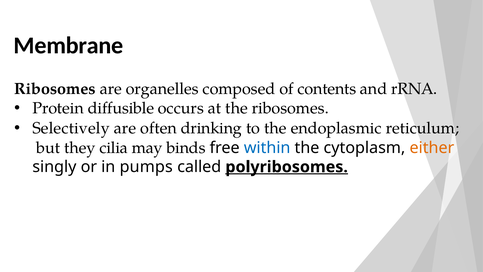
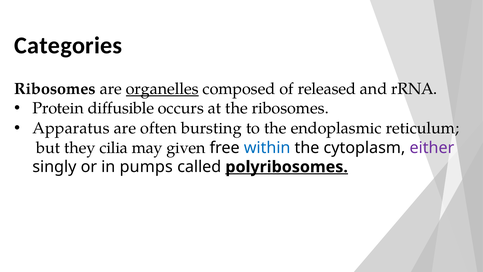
Membrane: Membrane -> Categories (68, 45)
organelles underline: none -> present (162, 89)
contents: contents -> released (327, 89)
Selectively: Selectively -> Apparatus (71, 128)
drinking: drinking -> bursting (211, 128)
binds: binds -> given (186, 148)
either colour: orange -> purple (432, 148)
